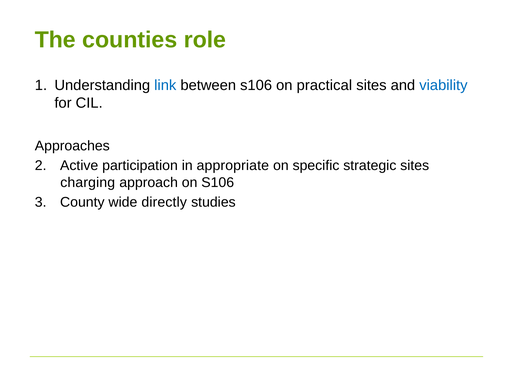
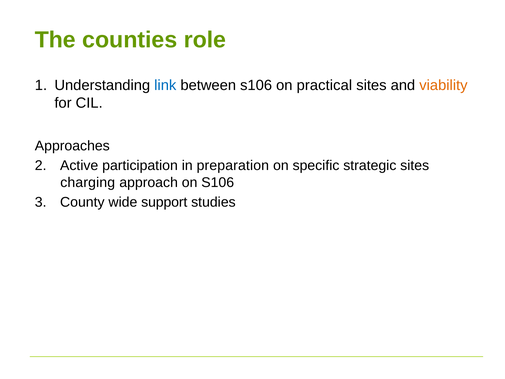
viability colour: blue -> orange (443, 85)
appropriate: appropriate -> preparation (233, 165)
directly: directly -> support (164, 202)
